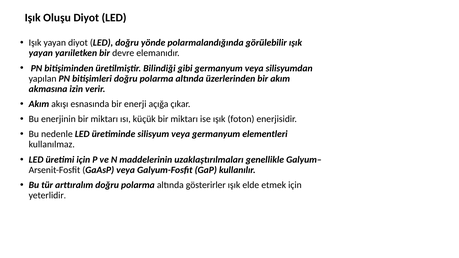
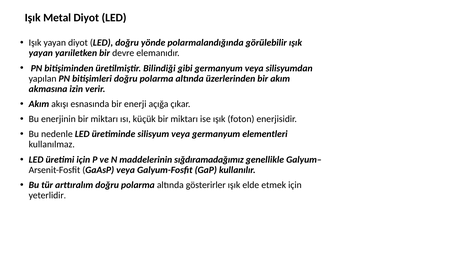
Oluşu: Oluşu -> Metal (57, 18)
uzaklaştırılmaları: uzaklaştırılmaları -> sığdıramadağımız (209, 160)
